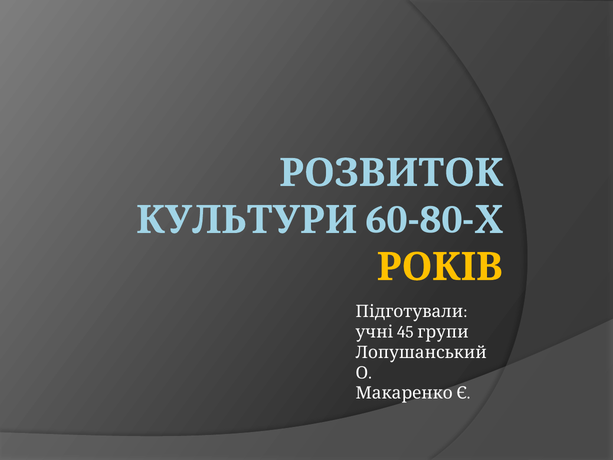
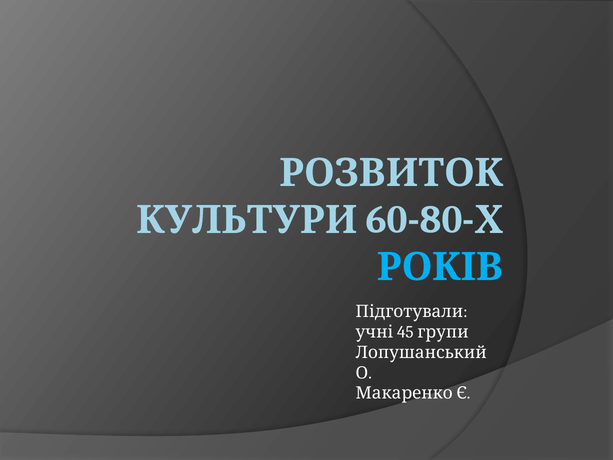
РОКІВ colour: yellow -> light blue (440, 267)
